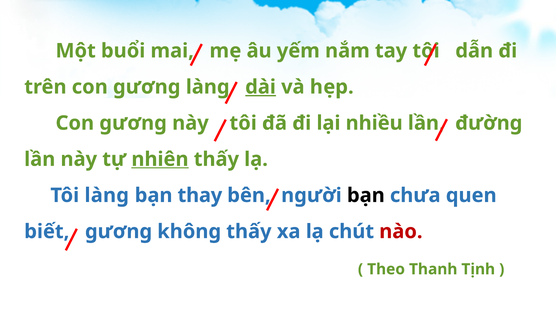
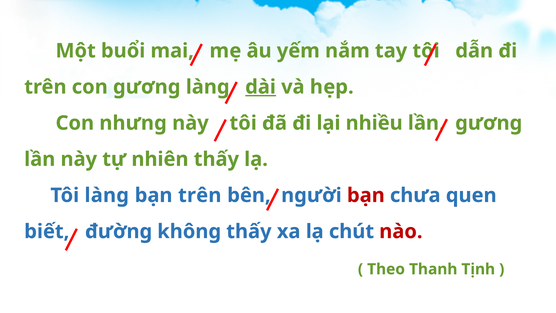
gương: gương -> nhưng (133, 123)
đường: đường -> gương (489, 123)
nhiên underline: present -> none (160, 159)
bạn thay: thay -> trên (200, 195)
bạn colour: black -> red (366, 195)
gương: gương -> đường (119, 231)
